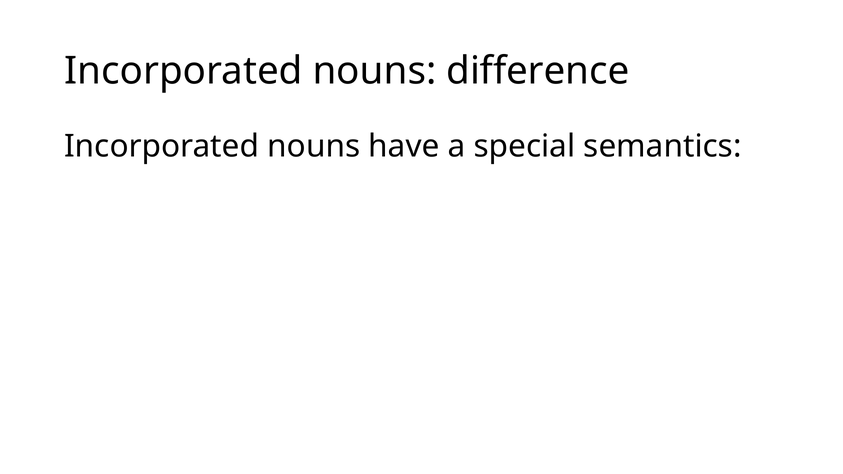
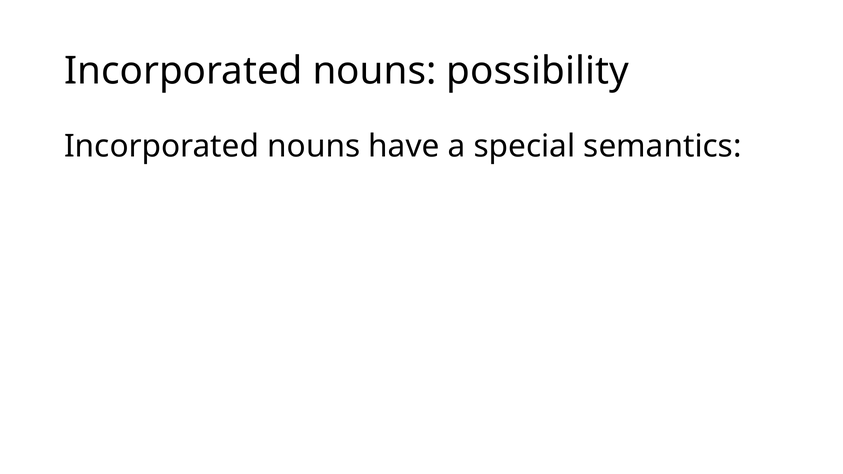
difference: difference -> possibility (538, 71)
